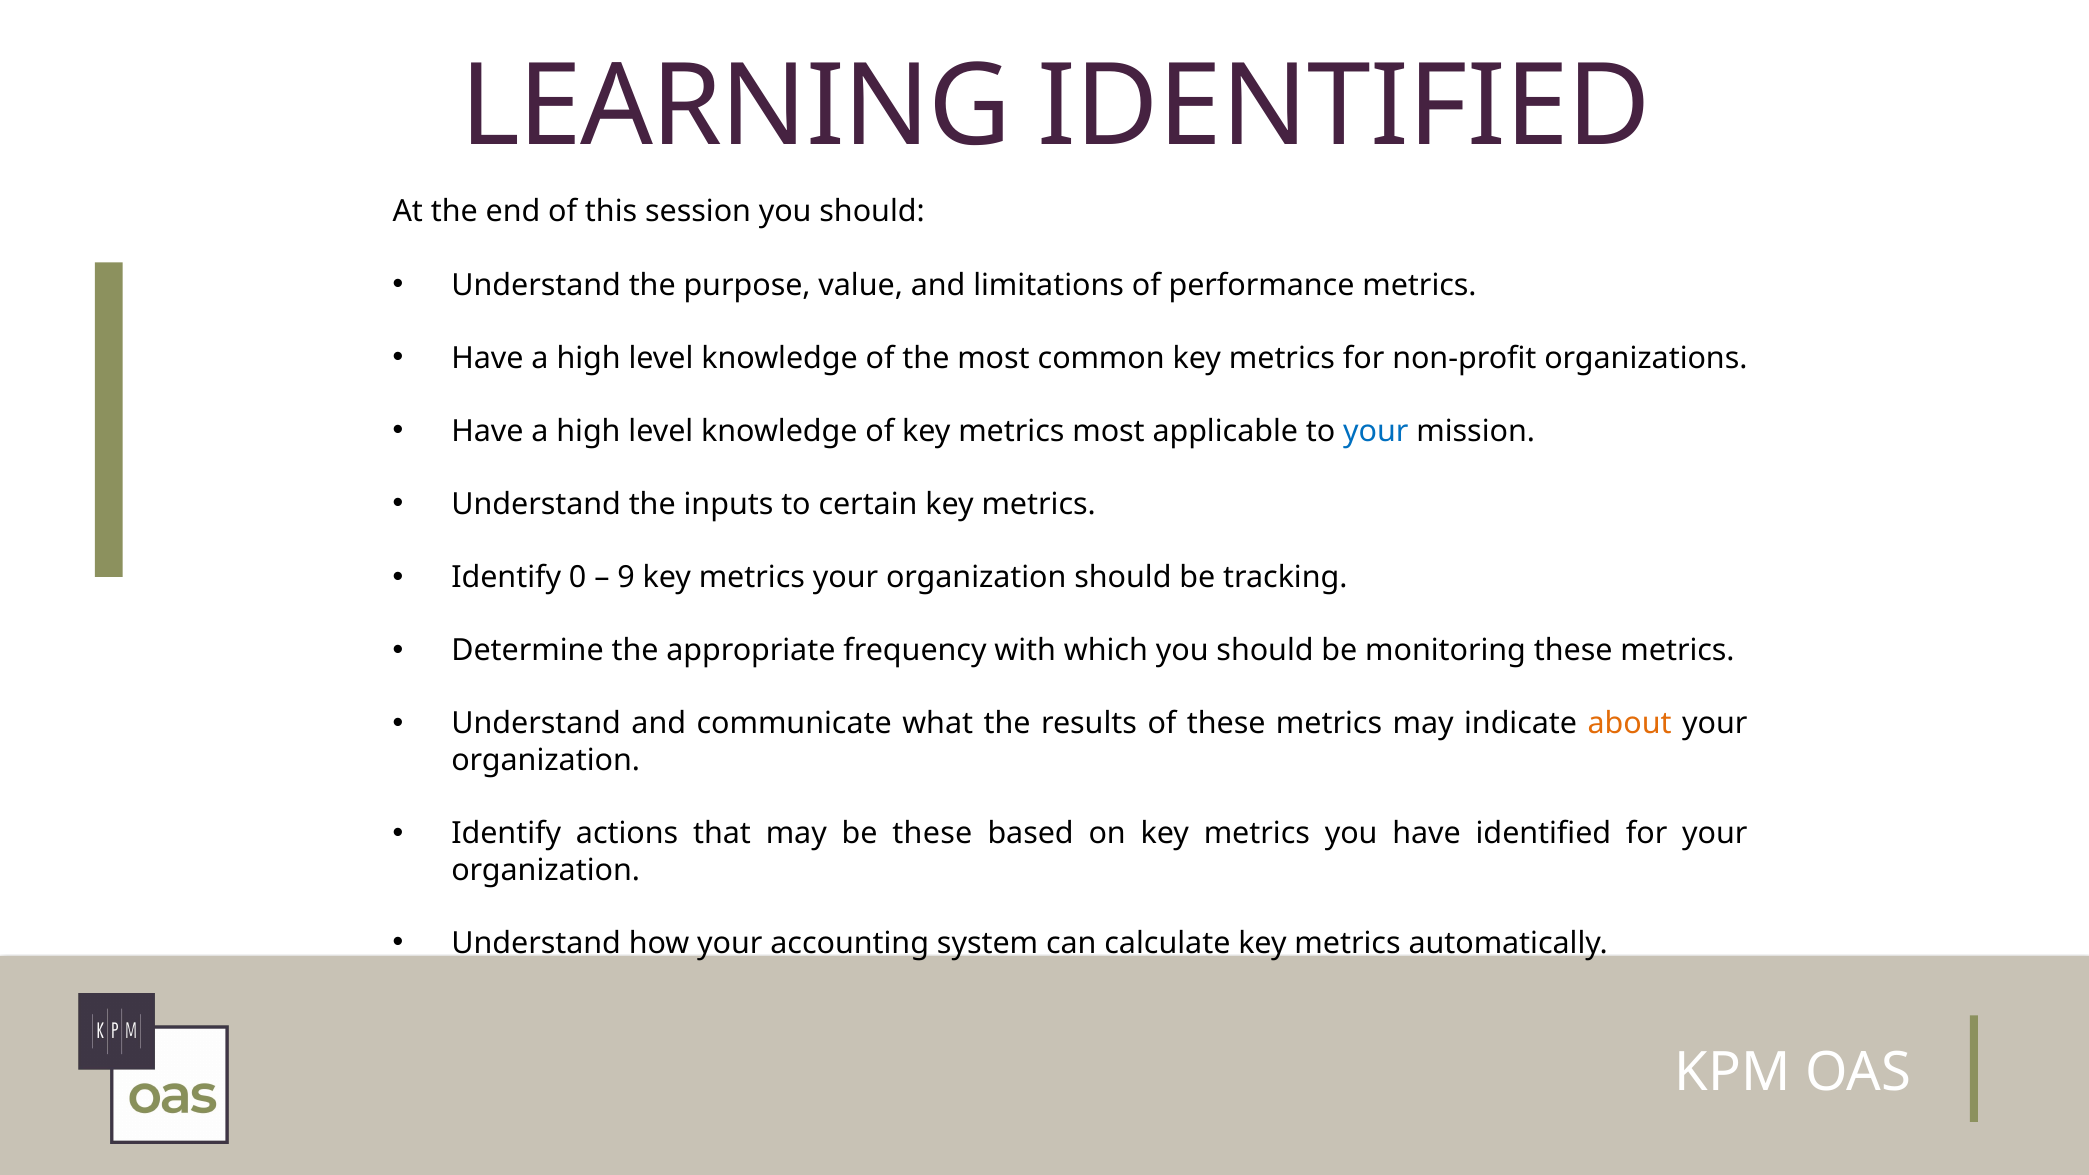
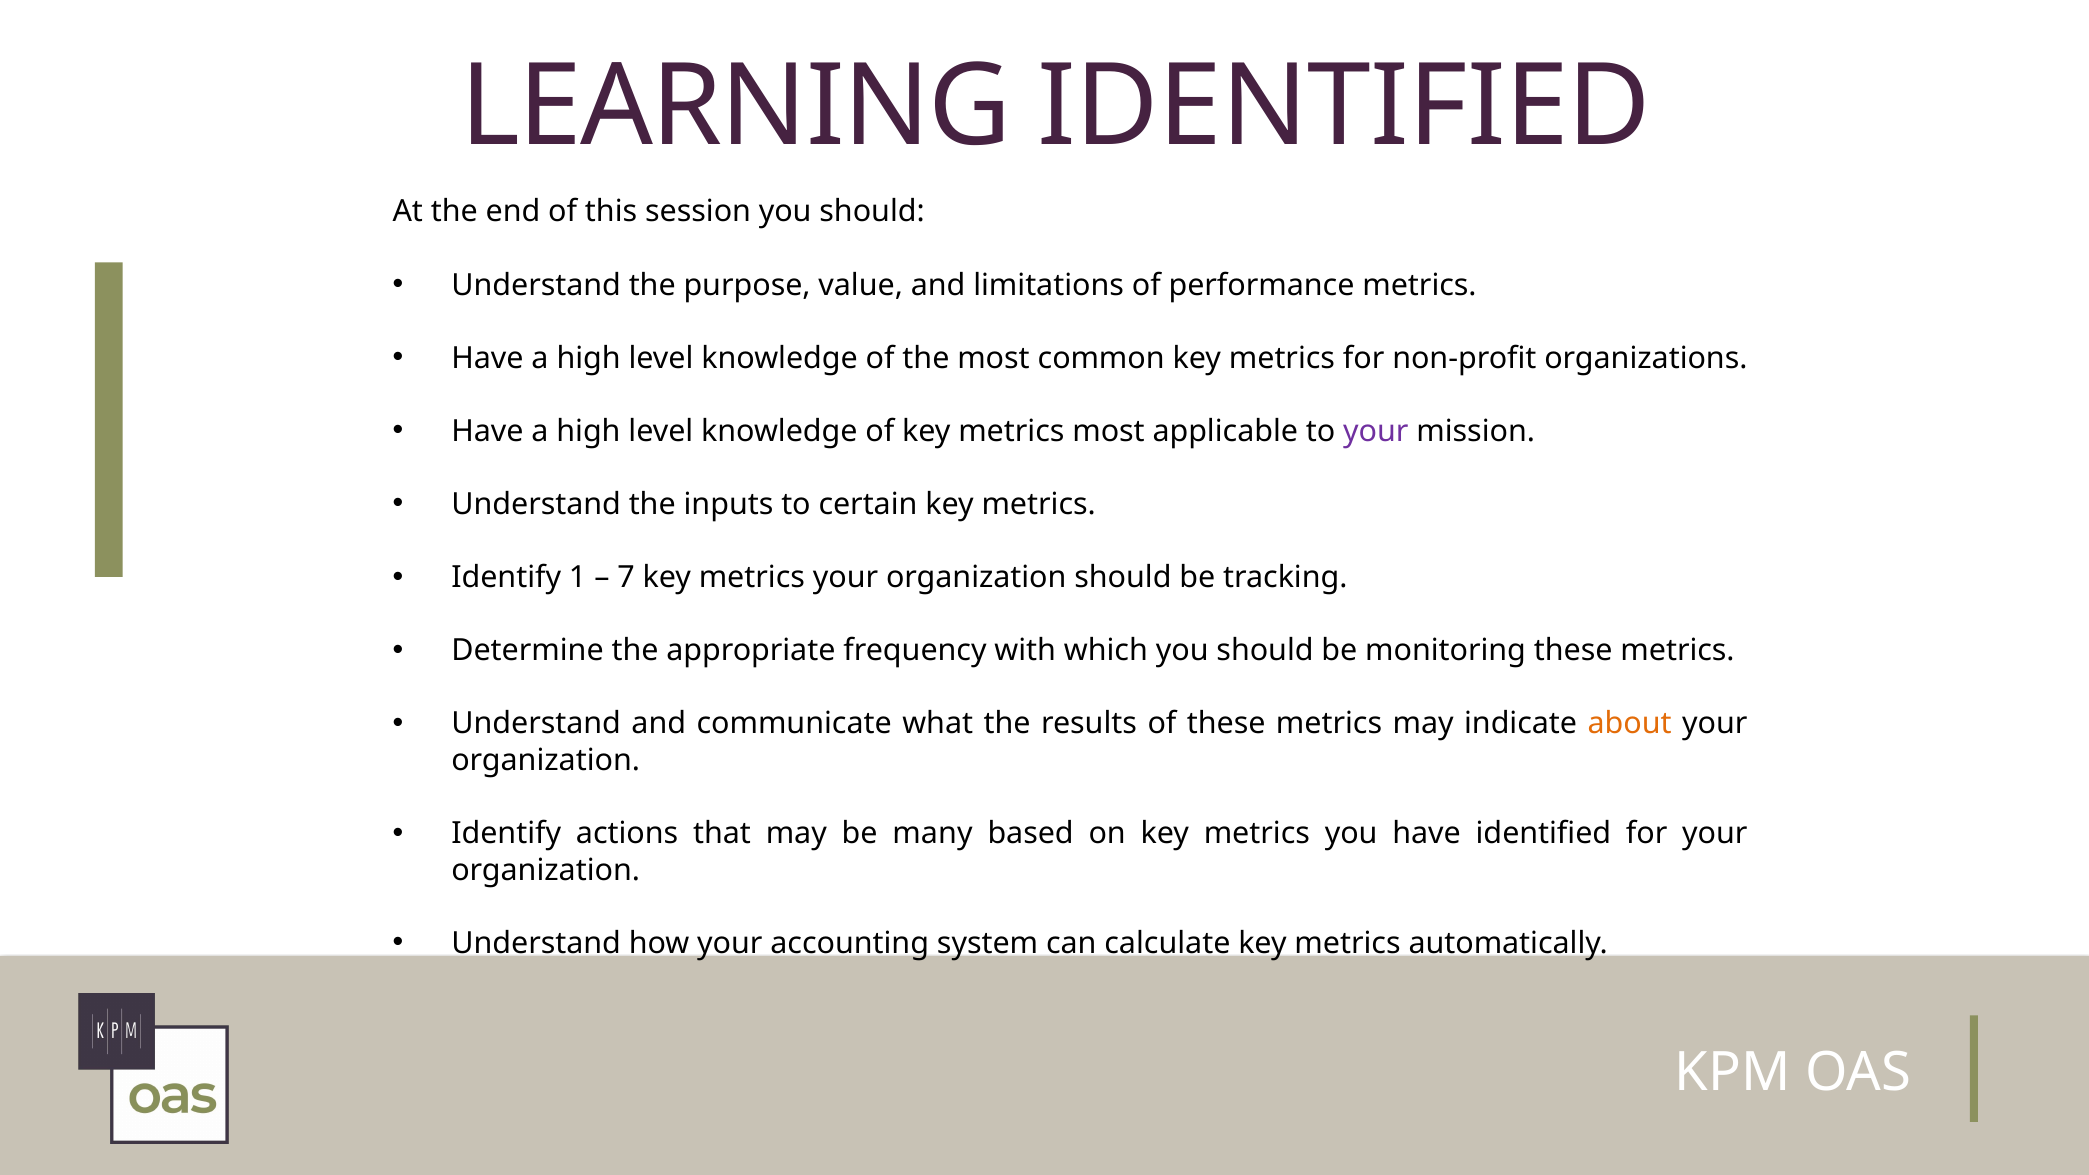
your colour: blue -> purple (1376, 431)
0: 0 -> 1 (578, 578)
9: 9 -> 7 (626, 578)
be these: these -> many (933, 834)
